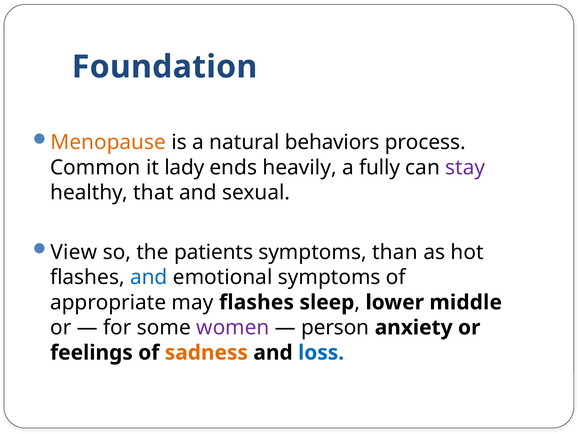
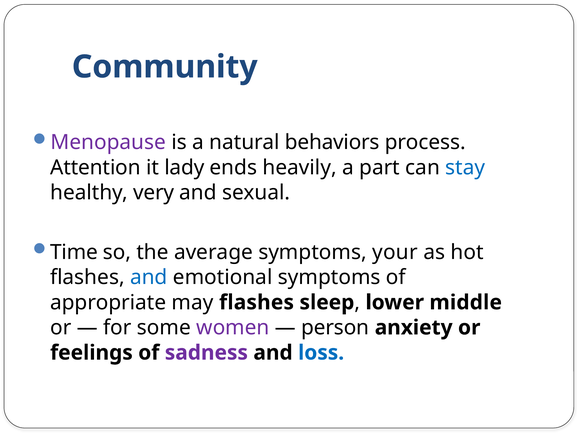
Foundation: Foundation -> Community (165, 67)
Menopause colour: orange -> purple (108, 142)
Common: Common -> Attention (95, 167)
fully: fully -> part (380, 167)
stay colour: purple -> blue (465, 167)
that: that -> very (154, 192)
View: View -> Time (74, 252)
patients: patients -> average (213, 252)
than: than -> your (395, 252)
sadness colour: orange -> purple (206, 352)
